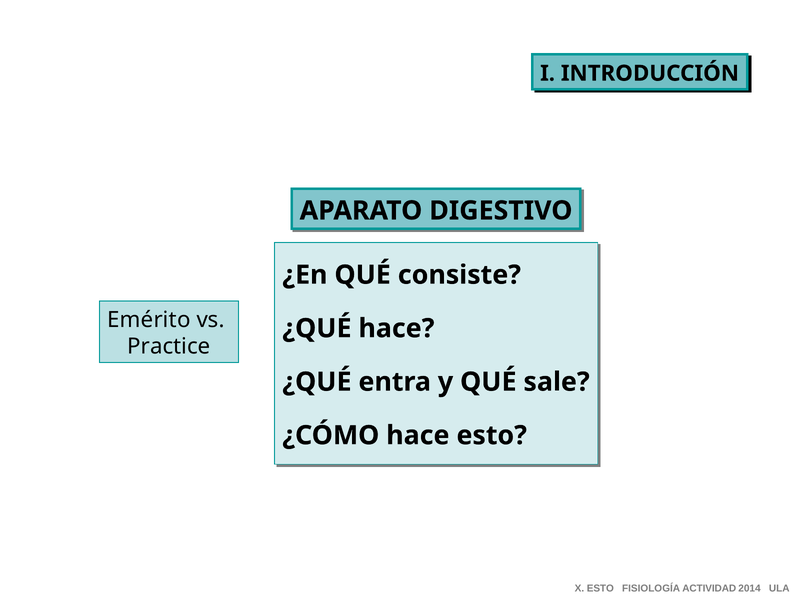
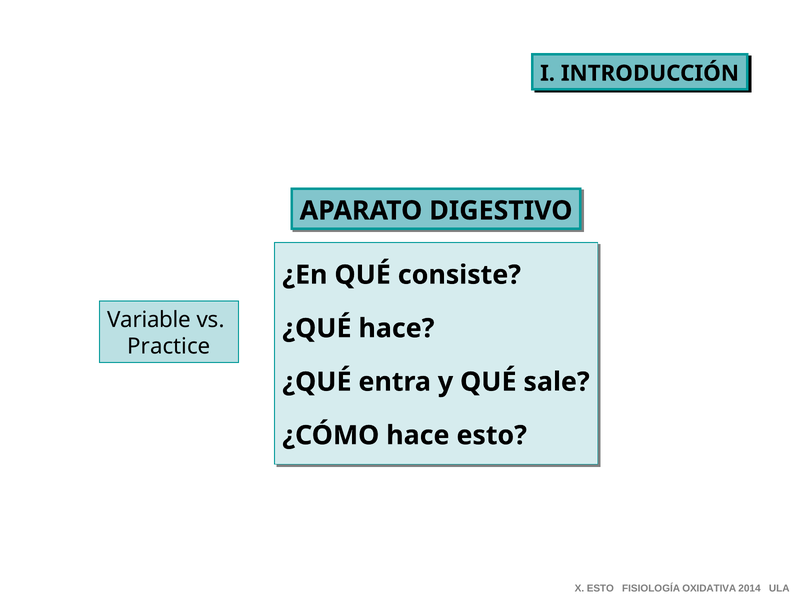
Emérito: Emérito -> Variable (149, 320)
ACTIVIDAD: ACTIVIDAD -> OXIDATIVA (709, 589)
